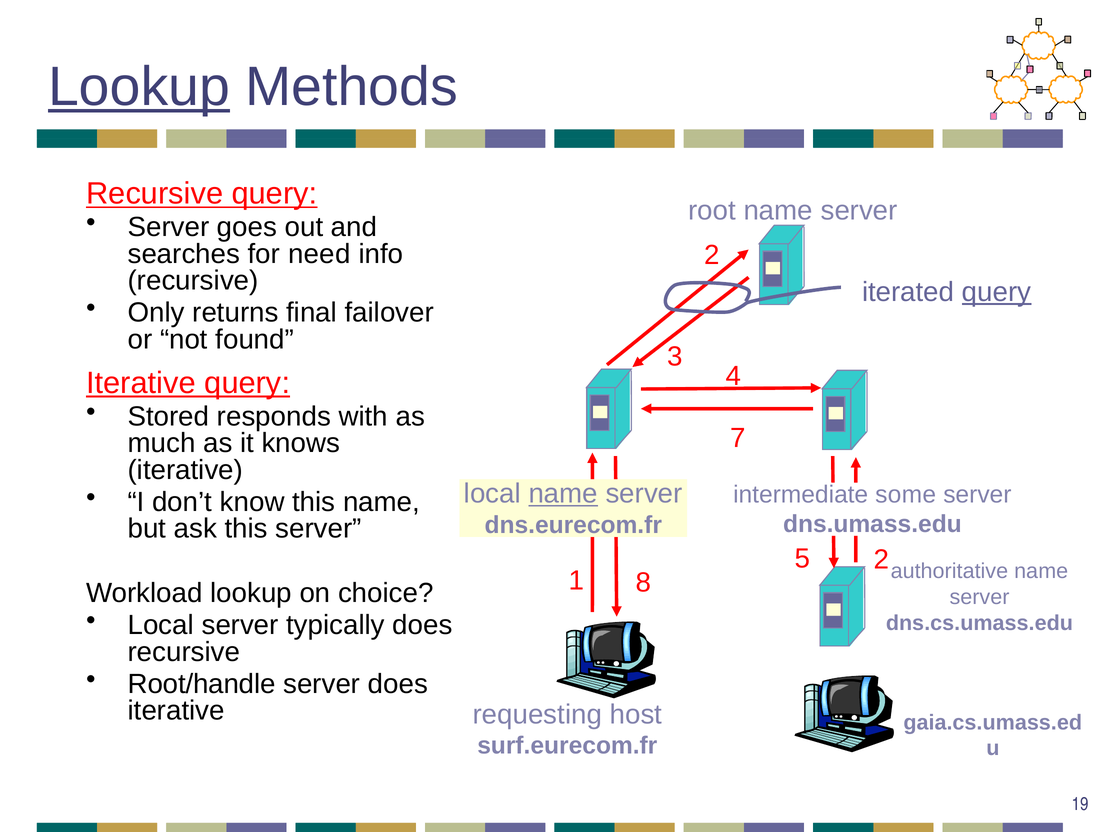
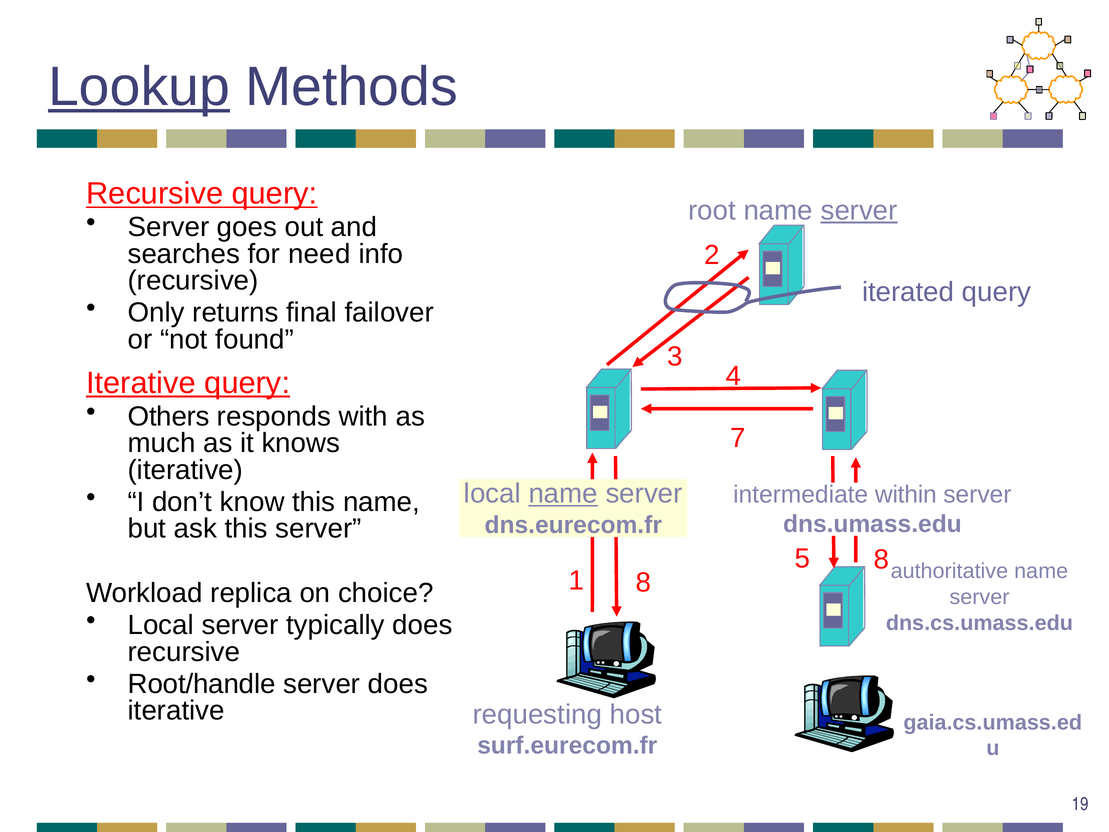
server underline: none -> present (859, 211)
query underline: present -> none (997, 292)
Stored: Stored -> Others (169, 417)
some: some -> within (906, 494)
5 2: 2 -> 8 (881, 559)
Workload lookup: lookup -> replica (251, 593)
